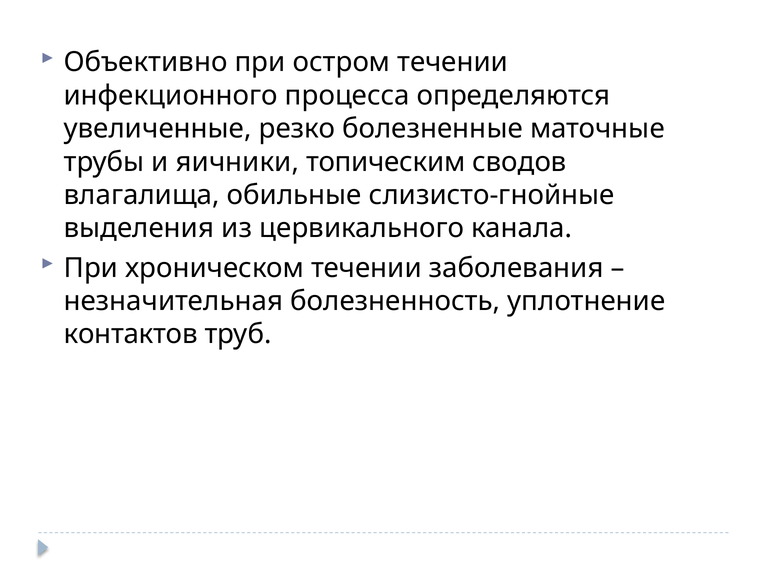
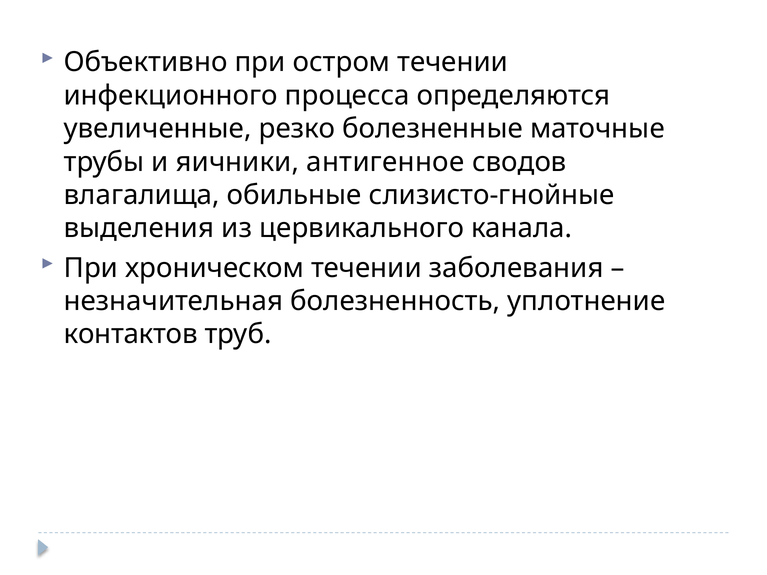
топическим: топическим -> антигенное (385, 162)
